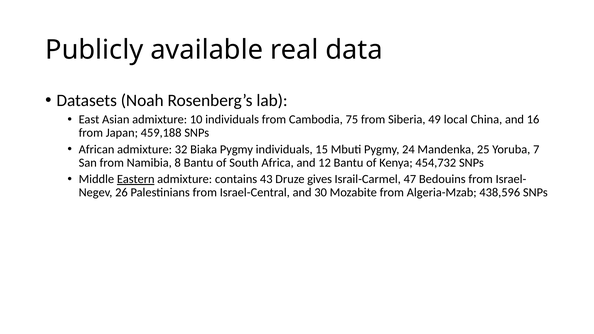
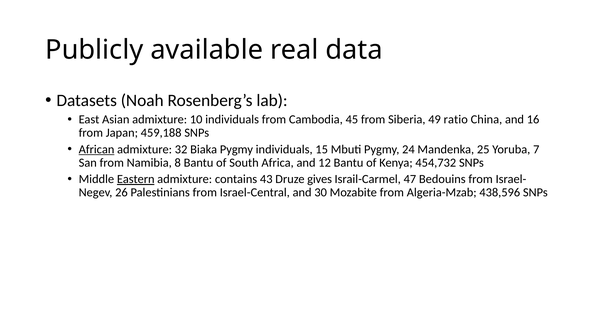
75: 75 -> 45 (352, 120)
local: local -> ratio (456, 120)
African underline: none -> present (97, 149)
